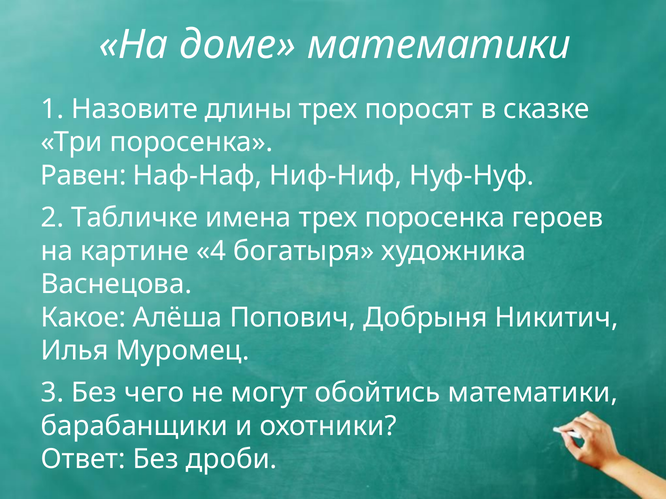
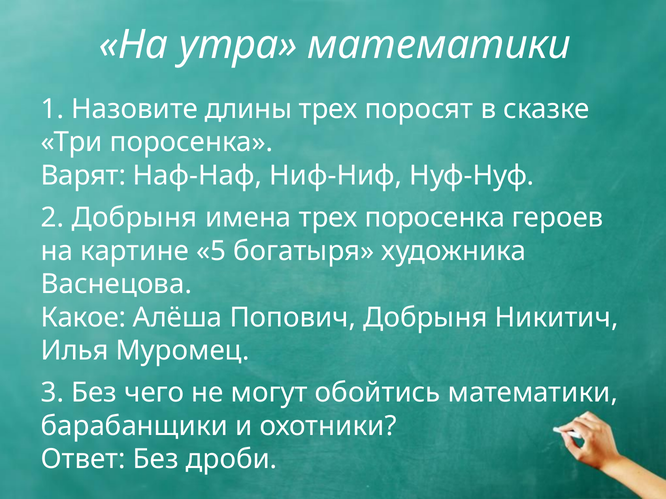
доме: доме -> утра (238, 45)
Равен: Равен -> Варят (83, 176)
2 Табличке: Табличке -> Добрыня (134, 218)
4: 4 -> 5 (211, 251)
